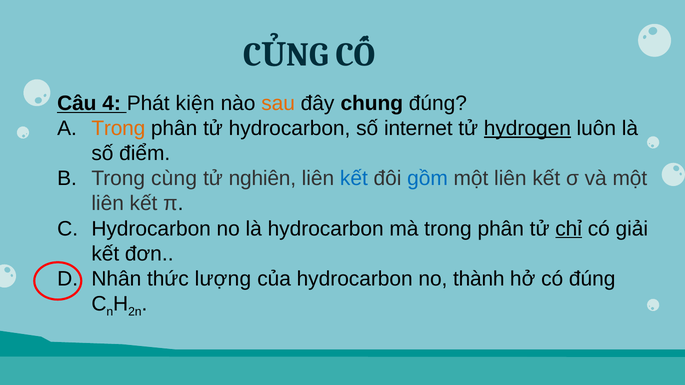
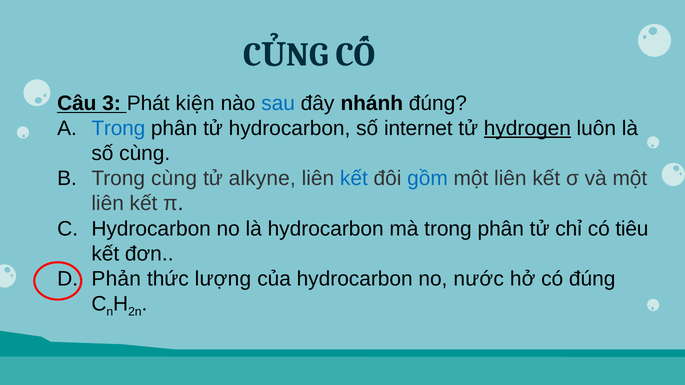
4: 4 -> 3 (112, 103)
sau colour: orange -> blue (278, 103)
chung: chung -> nhánh (372, 103)
Trong colour: orange -> blue (118, 128)
số điểm: điểm -> cùng (145, 153)
nghiên: nghiên -> alkyne (262, 179)
chỉ underline: present -> none (569, 229)
giải: giải -> tiêu (632, 229)
Nhân: Nhân -> Phản (116, 279)
thành: thành -> nước (479, 279)
